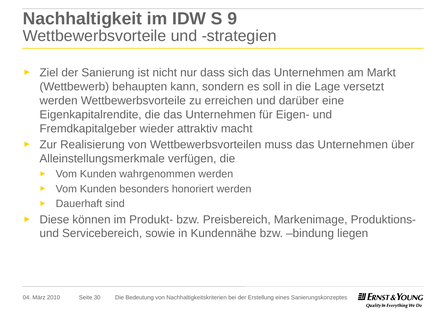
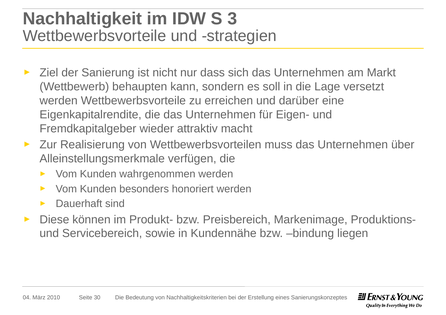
9: 9 -> 3 (232, 19)
